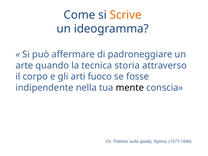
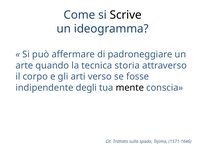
Scrive colour: orange -> black (126, 15)
fuoco: fuoco -> verso (100, 77)
nella: nella -> degli (86, 88)
